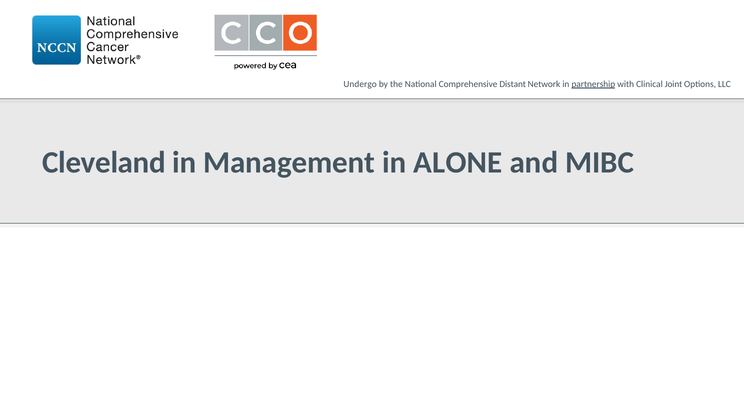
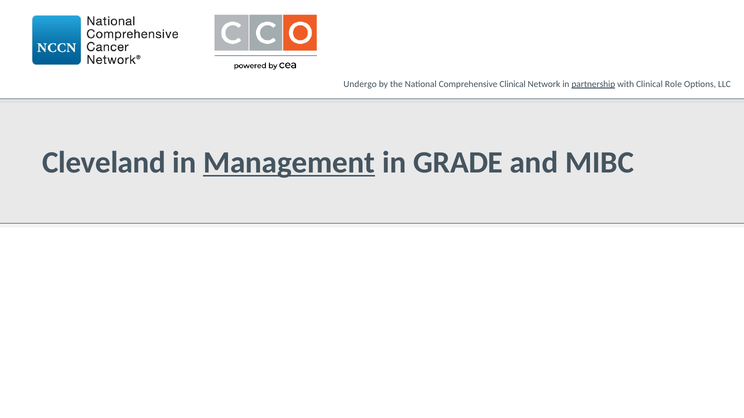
Comprehensive Distant: Distant -> Clinical (513, 84)
Joint: Joint -> Role (673, 84)
Management underline: none -> present (289, 163)
ALONE: ALONE -> GRADE (458, 163)
